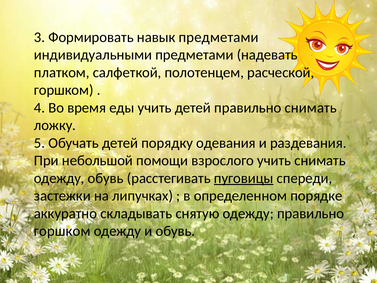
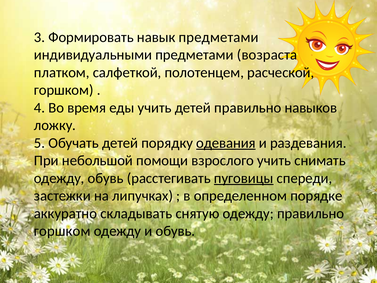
надевать: надевать -> возраста (267, 55)
правильно снимать: снимать -> навыков (311, 108)
одевания underline: none -> present (226, 143)
